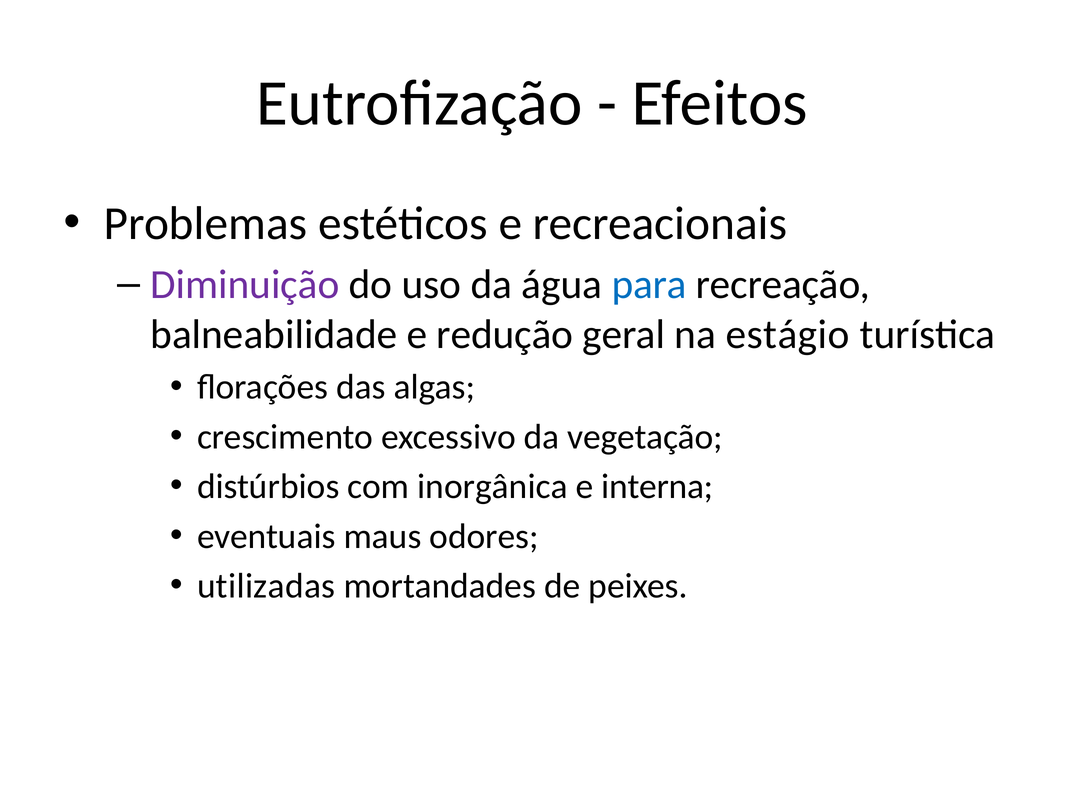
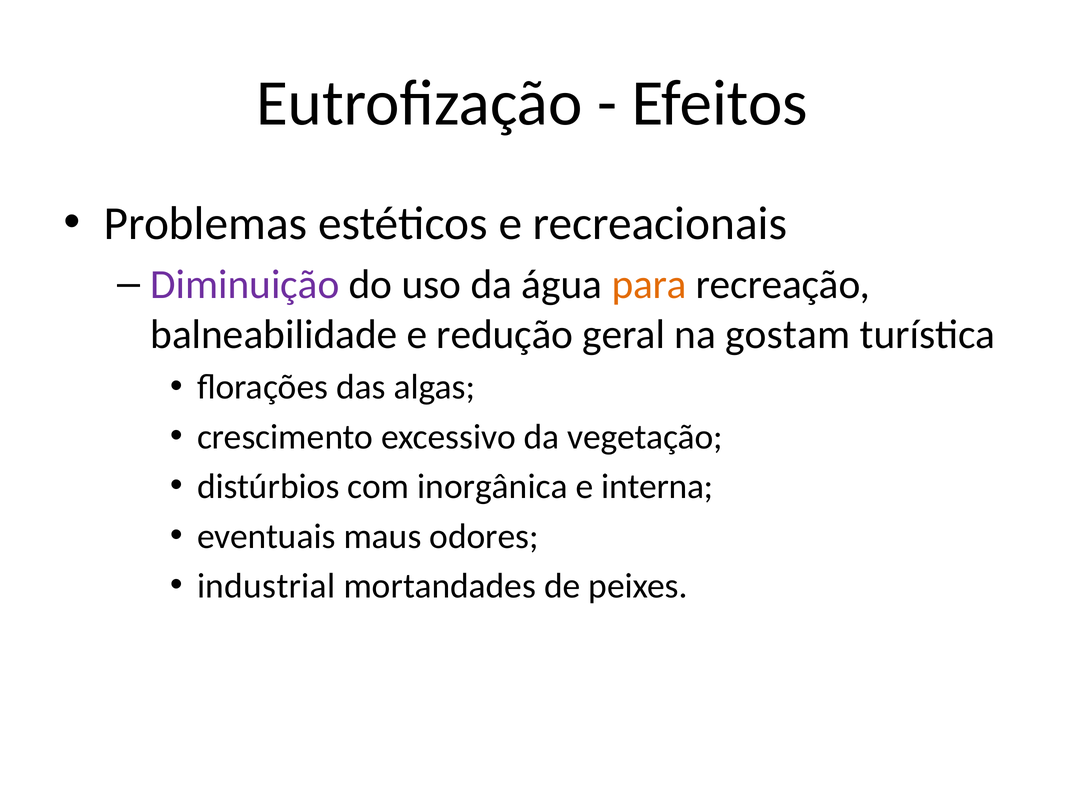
para colour: blue -> orange (649, 285)
estágio: estágio -> gostam (788, 334)
utilizadas: utilizadas -> industrial (266, 586)
